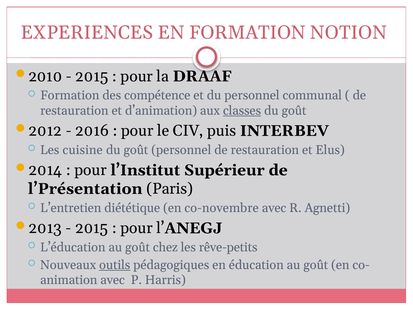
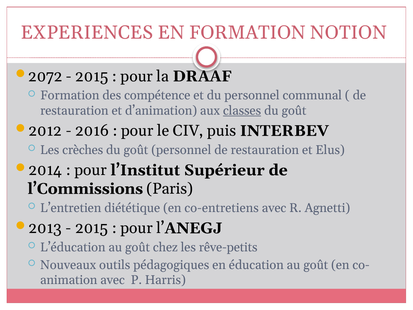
2010: 2010 -> 2072 (45, 76)
cuisine: cuisine -> crèches (83, 150)
l’Présentation: l’Présentation -> l’Commissions (85, 189)
co-novembre: co-novembre -> co-entretiens (222, 208)
outils underline: present -> none (115, 265)
